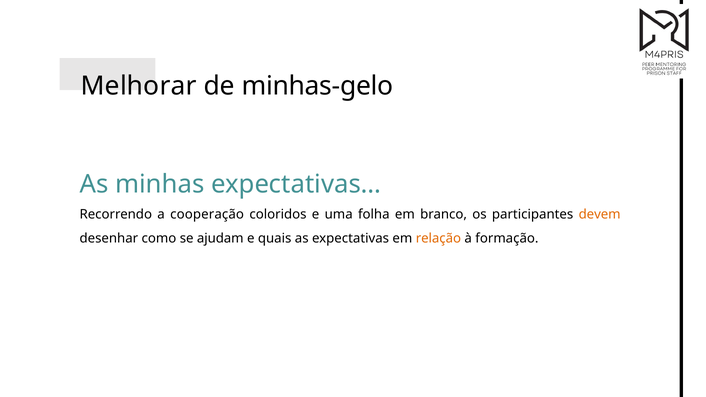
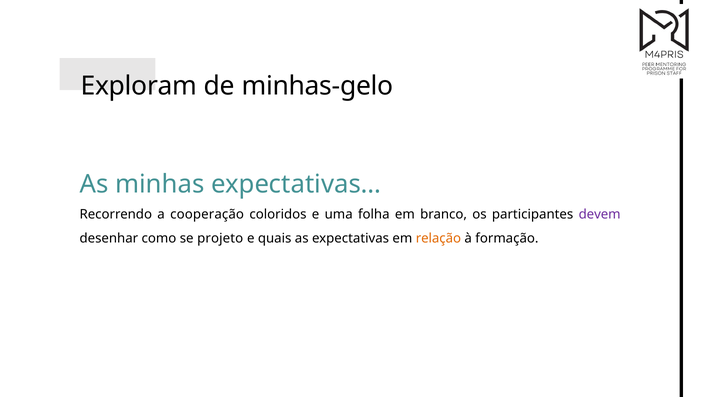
Melhorar: Melhorar -> Exploram (139, 86)
devem colour: orange -> purple (600, 215)
ajudam: ajudam -> projeto (220, 239)
